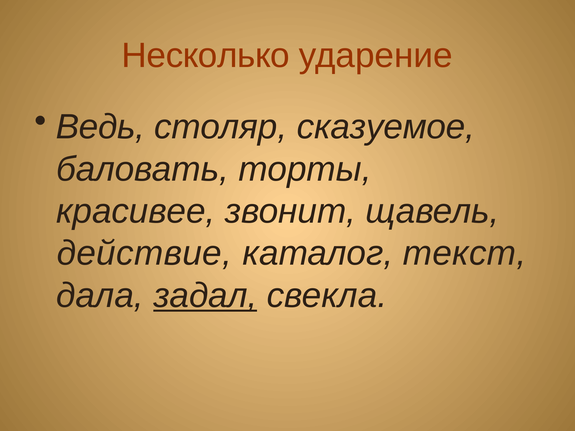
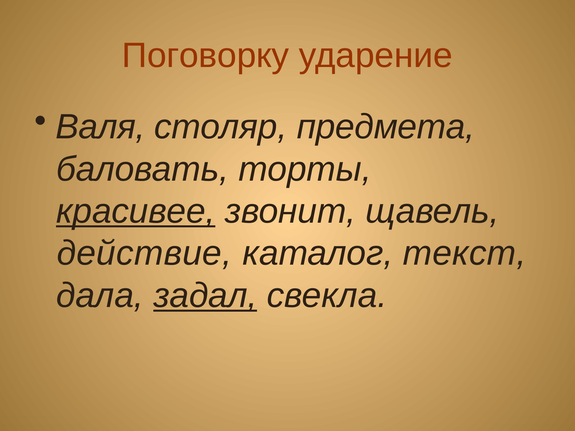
Несколько: Несколько -> Поговорку (205, 56)
Ведь: Ведь -> Валя (100, 127)
сказуемое: сказуемое -> предмета (386, 127)
красивее underline: none -> present (136, 211)
